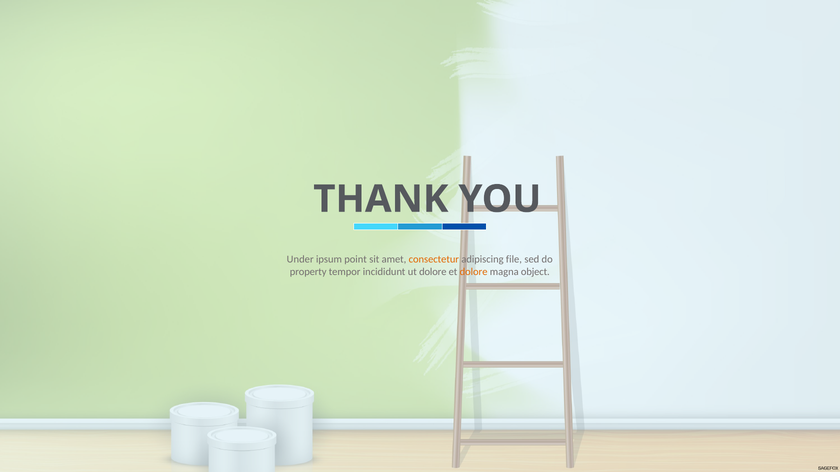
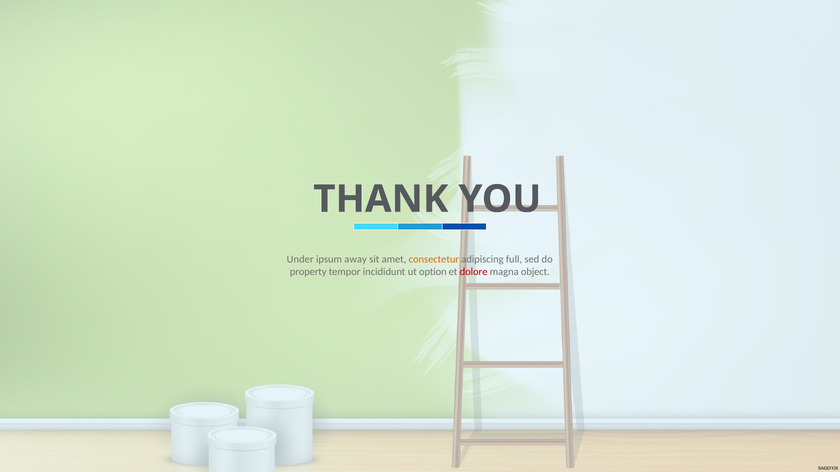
point: point -> away (356, 259)
file: file -> full (514, 259)
ut dolore: dolore -> option (433, 272)
dolore colour: orange -> red (474, 272)
